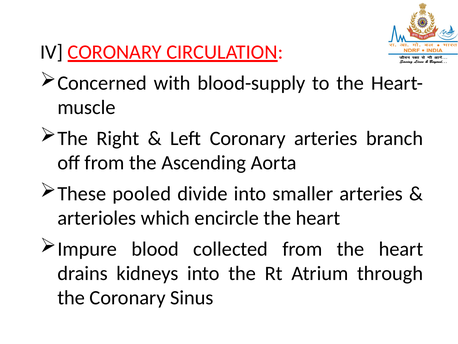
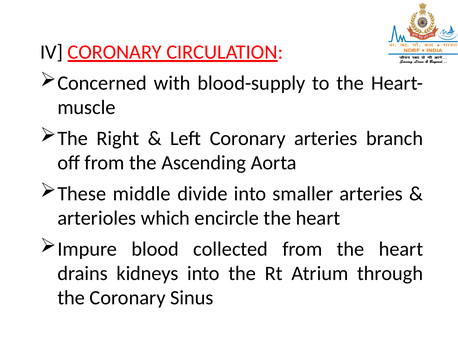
pooled: pooled -> middle (142, 193)
